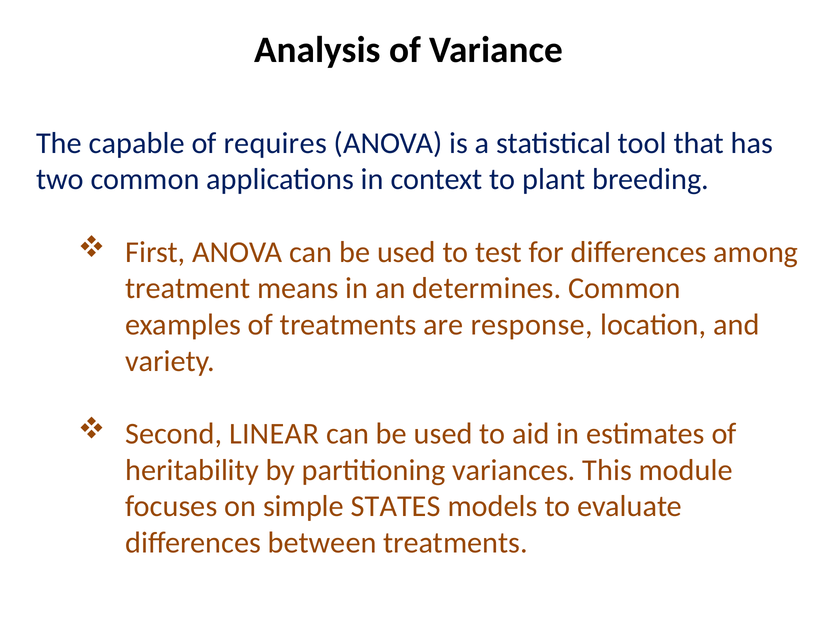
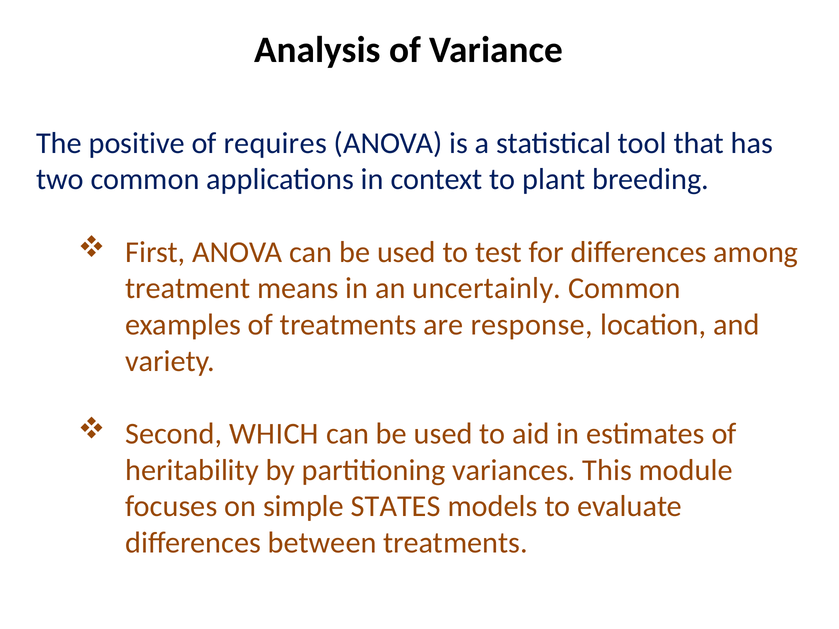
capable: capable -> positive (137, 143)
determines: determines -> uncertainly (487, 289)
LINEAR: LINEAR -> WHICH (274, 434)
